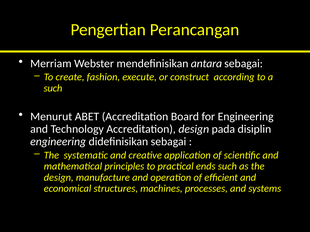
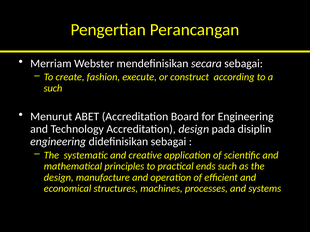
antara: antara -> secara (206, 64)
